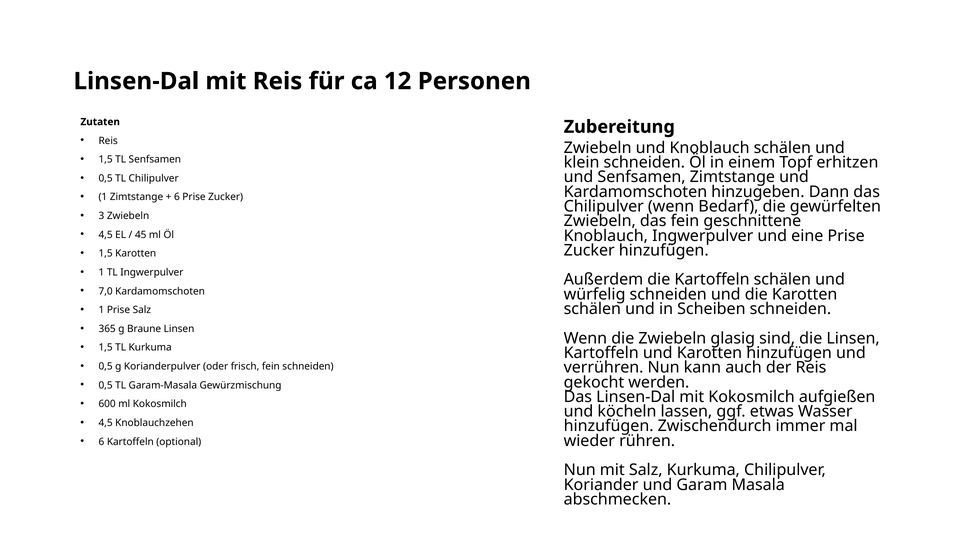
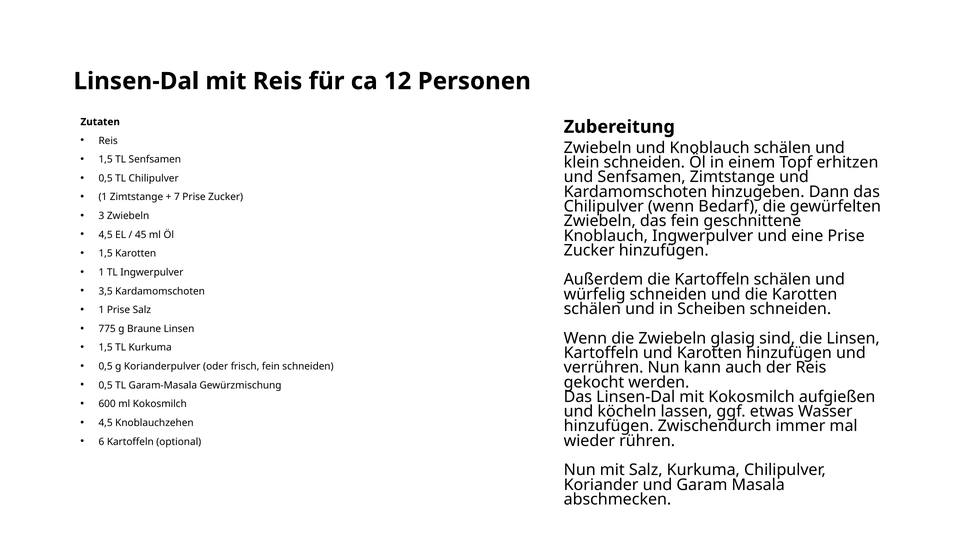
6: 6 -> 7 (177, 197)
7,0: 7,0 -> 3,5 (106, 291)
365: 365 -> 775 (107, 329)
